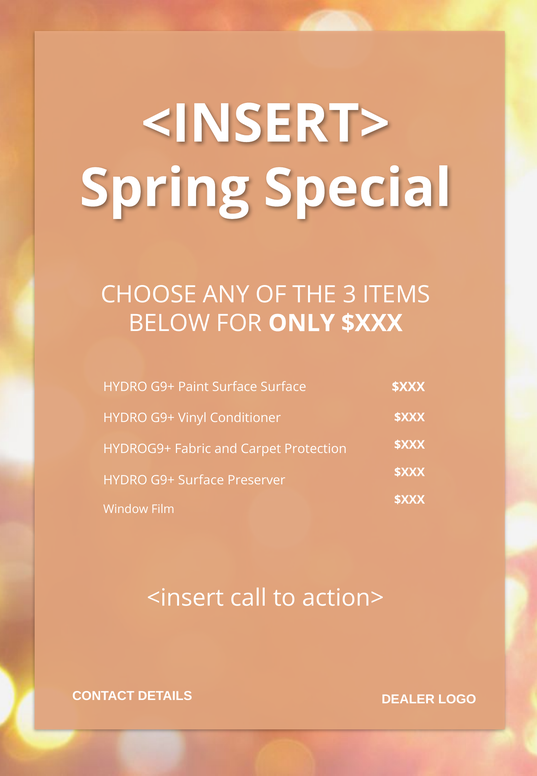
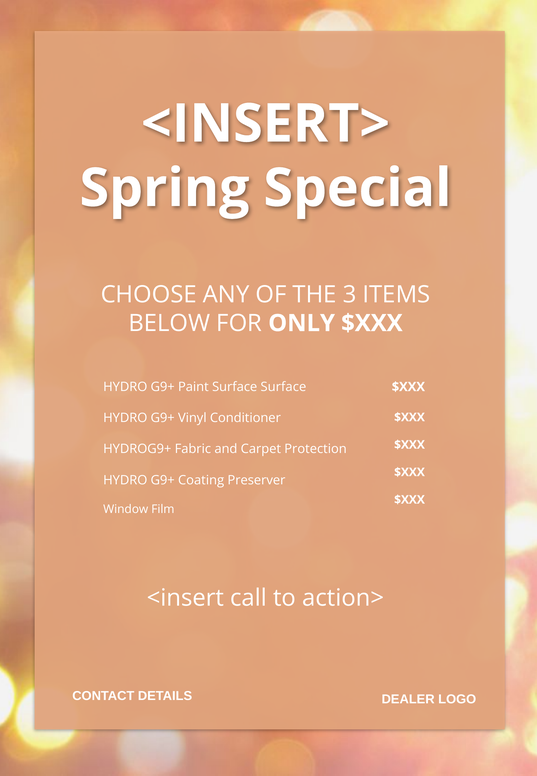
G9+ Surface: Surface -> Coating (201, 480)
